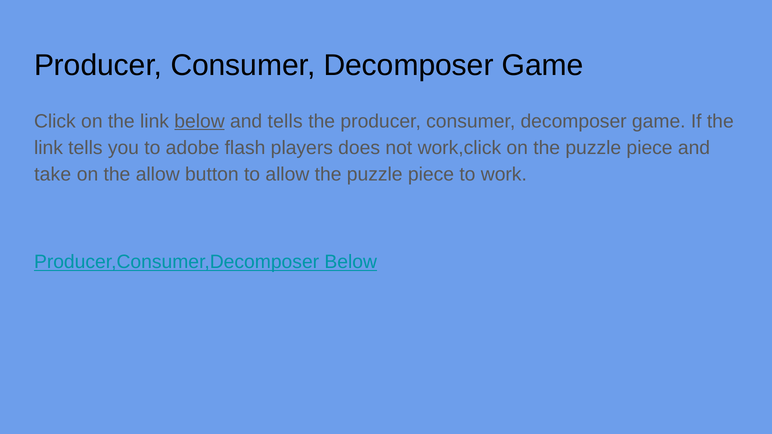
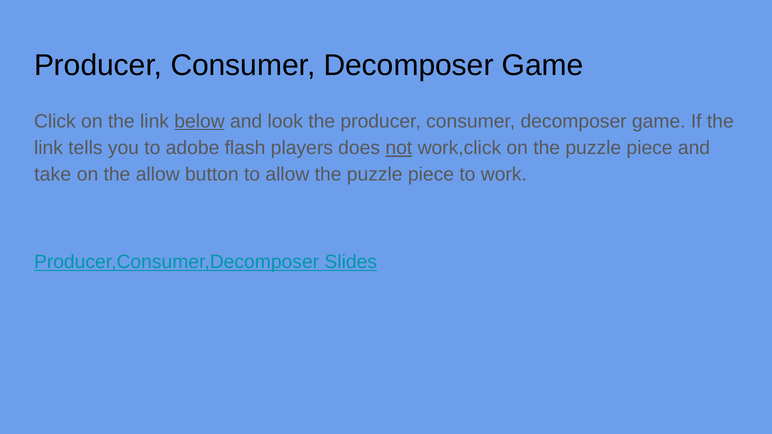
and tells: tells -> look (285, 121)
not underline: none -> present (399, 148)
Producer,Consumer,Decomposer Below: Below -> Slides (351, 262)
